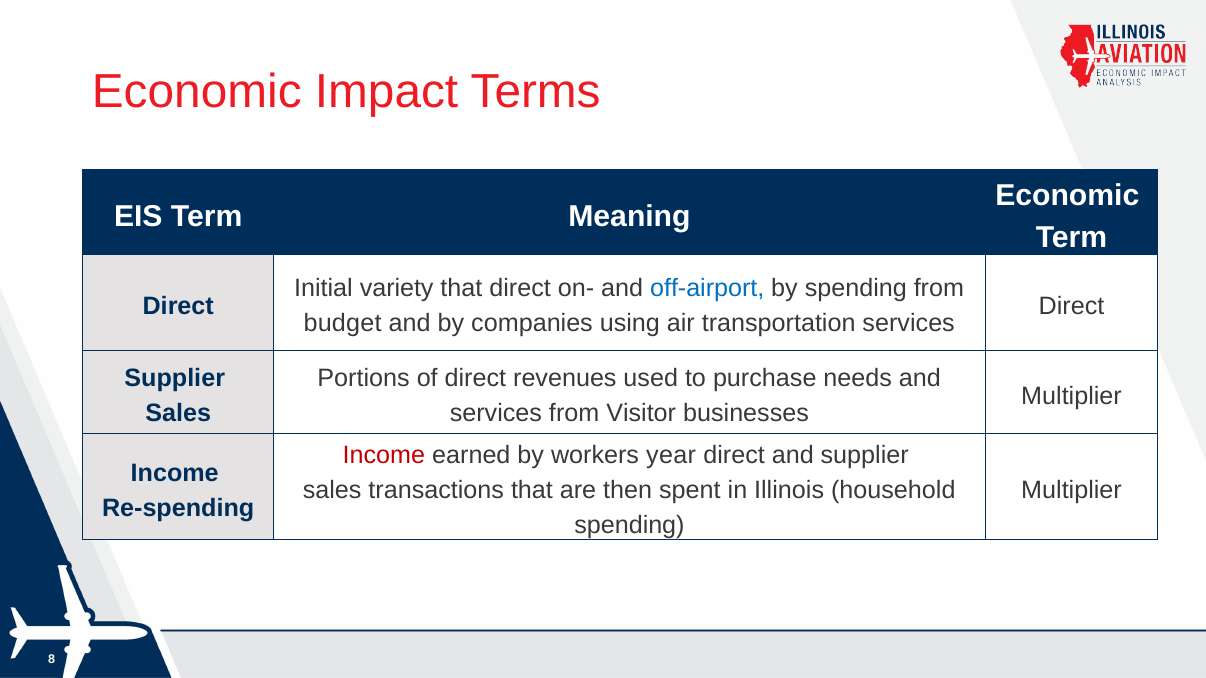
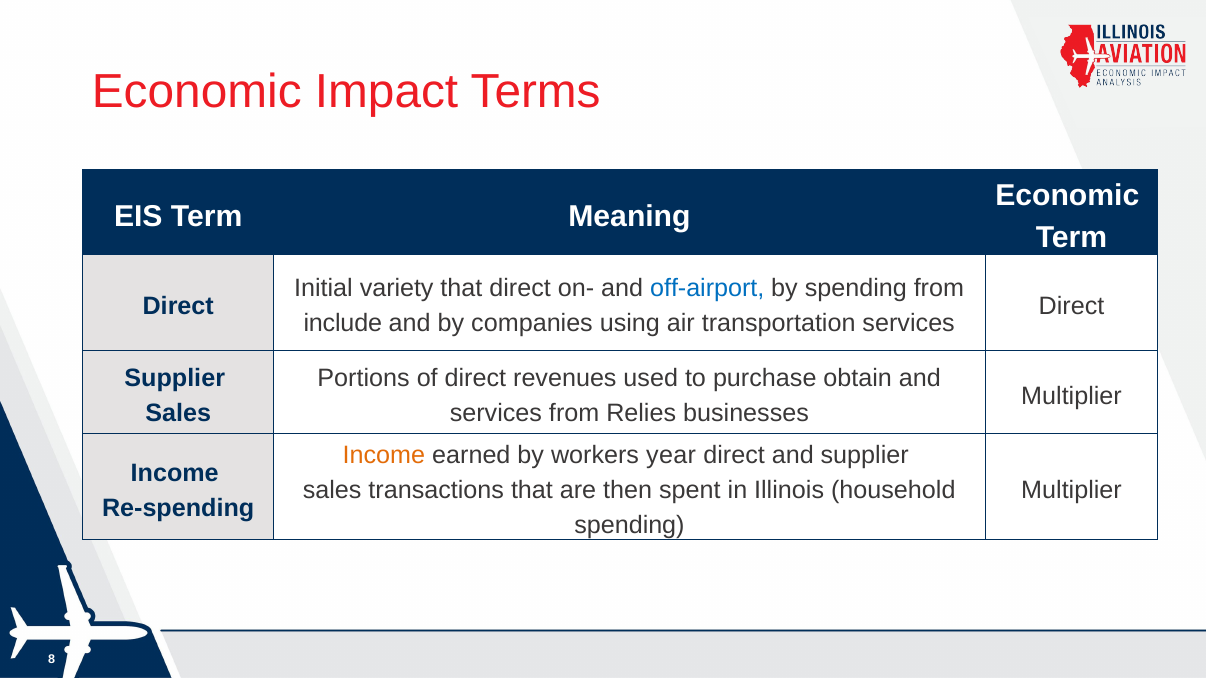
budget: budget -> include (343, 324)
needs: needs -> obtain (858, 379)
Visitor: Visitor -> Relies (641, 414)
Income colour: red -> orange (384, 456)
